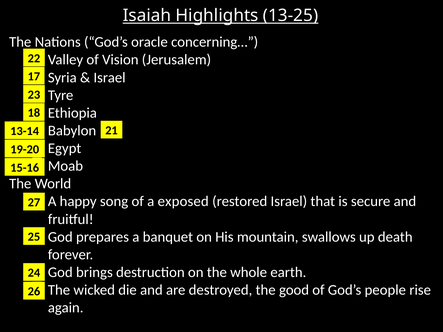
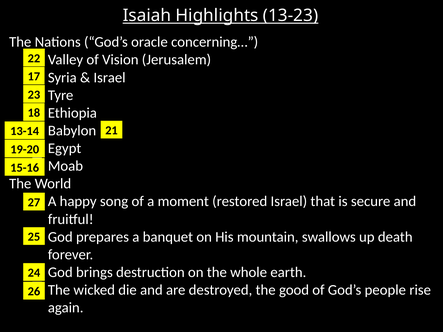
13-25: 13-25 -> 13-23 (291, 15)
exposed: exposed -> moment (183, 202)
